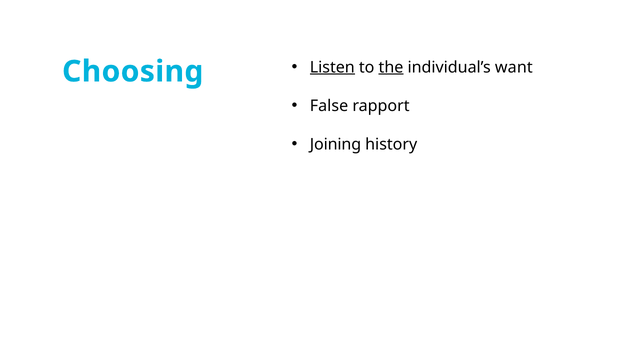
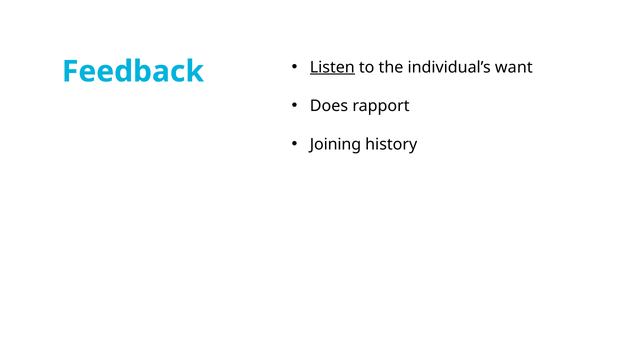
the underline: present -> none (391, 67)
Choosing: Choosing -> Feedback (133, 72)
False: False -> Does (329, 106)
